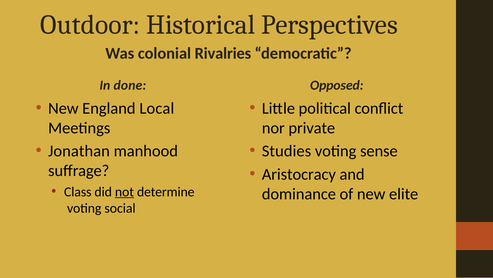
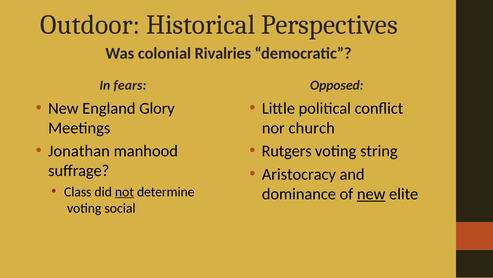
done: done -> fears (130, 85)
Local: Local -> Glory (157, 108)
private: private -> church (312, 128)
Studies: Studies -> Rutgers (287, 151)
sense: sense -> string (379, 151)
new underline: none -> present (371, 194)
